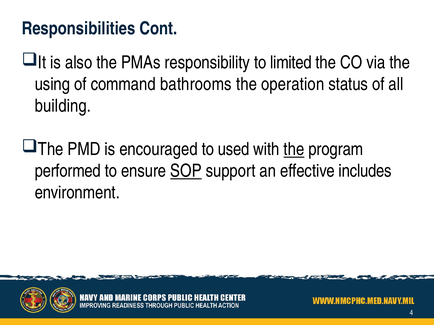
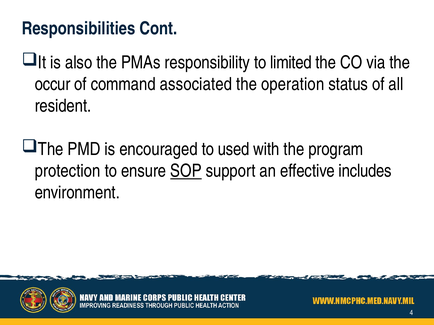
using: using -> occur (53, 84)
bathrooms: bathrooms -> associated (196, 84)
building: building -> resident (63, 106)
the underline: present -> none (294, 150)
performed: performed -> protection (68, 171)
